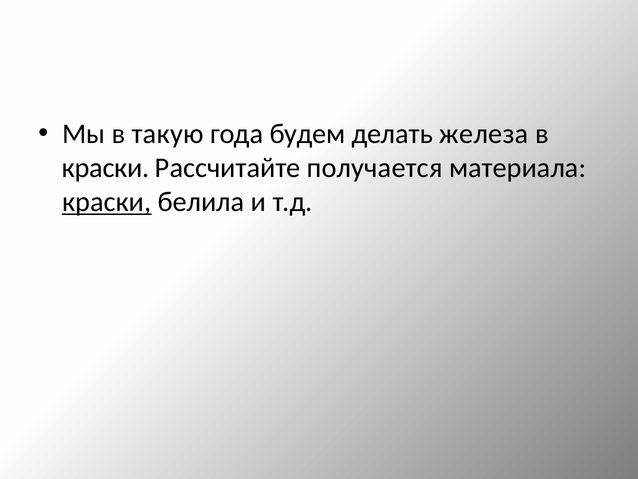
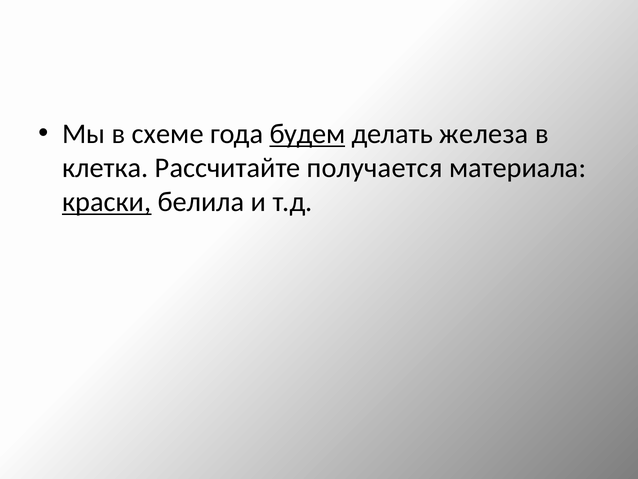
такую: такую -> схеме (168, 134)
будем underline: none -> present (308, 134)
краски: краски -> клетка (105, 168)
